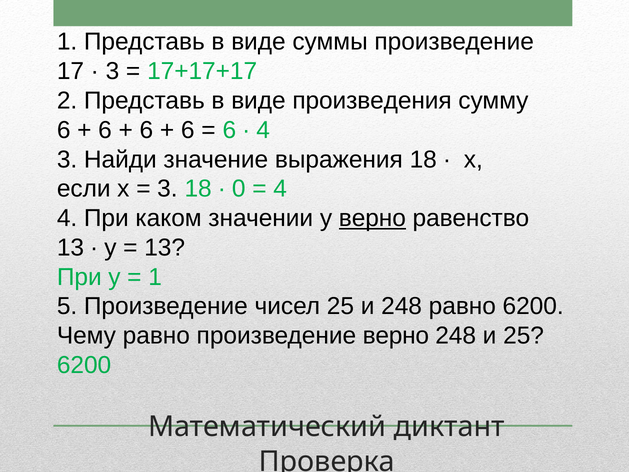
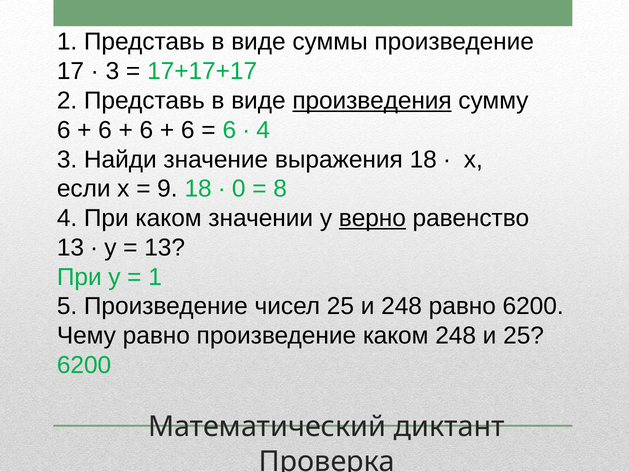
произведения underline: none -> present (372, 101)
3: 3 -> 9 (167, 189)
4: 4 -> 8 (280, 189)
произведение верно: верно -> каком (396, 336)
